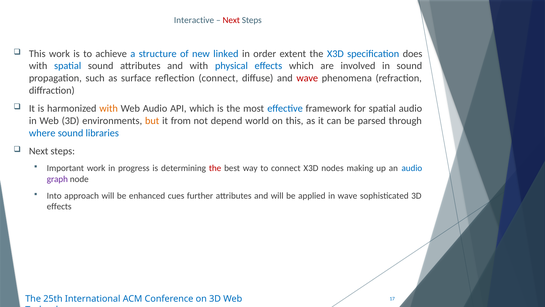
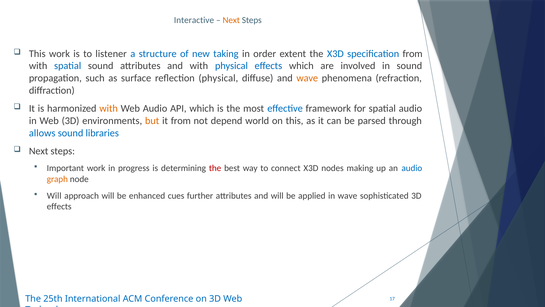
Next colour: red -> orange (231, 20)
achieve: achieve -> listener (111, 54)
linked: linked -> taking (226, 54)
specification does: does -> from (413, 54)
reflection connect: connect -> physical (218, 78)
wave colour: red -> orange (307, 78)
where: where -> allows (42, 133)
graph colour: purple -> orange (57, 179)
Into: Into -> Will (54, 195)
